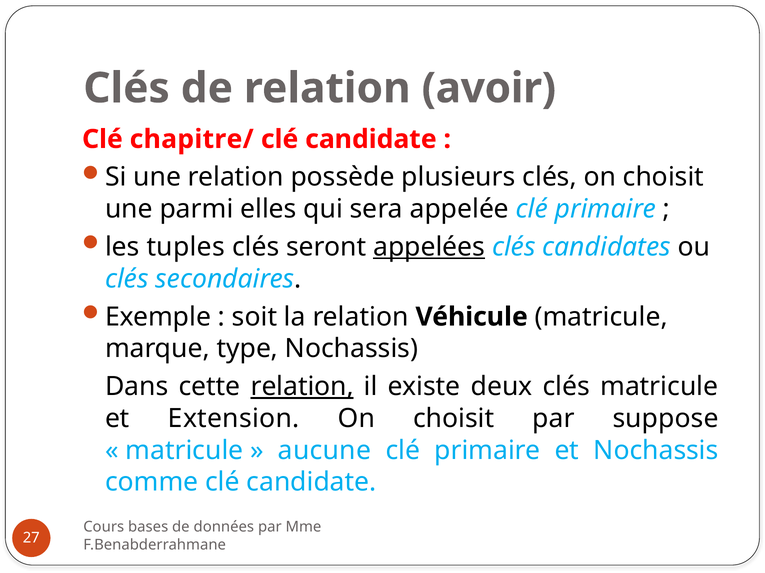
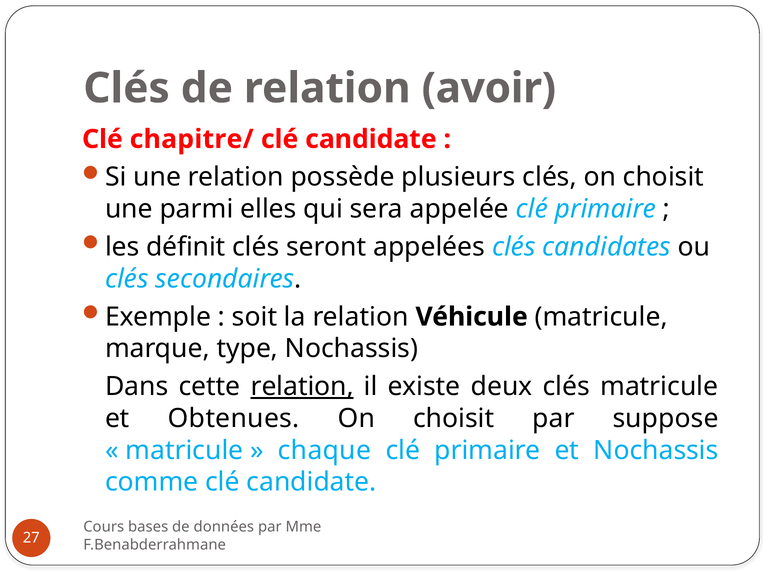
tuples: tuples -> définit (186, 247)
appelées underline: present -> none (429, 247)
Extension: Extension -> Obtenues (234, 419)
aucune: aucune -> chaque (324, 451)
